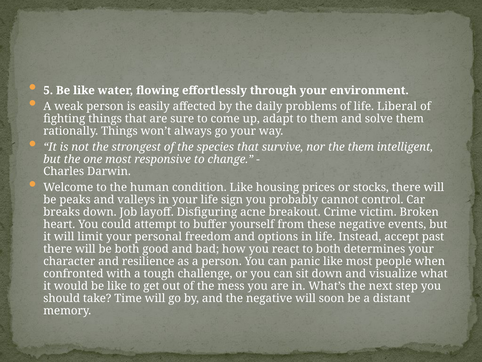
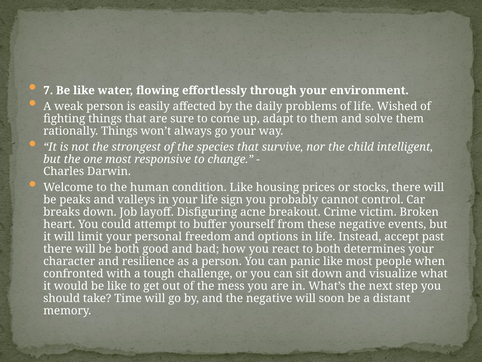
5: 5 -> 7 (48, 90)
Liberal: Liberal -> Wished (397, 106)
the them: them -> child (361, 147)
